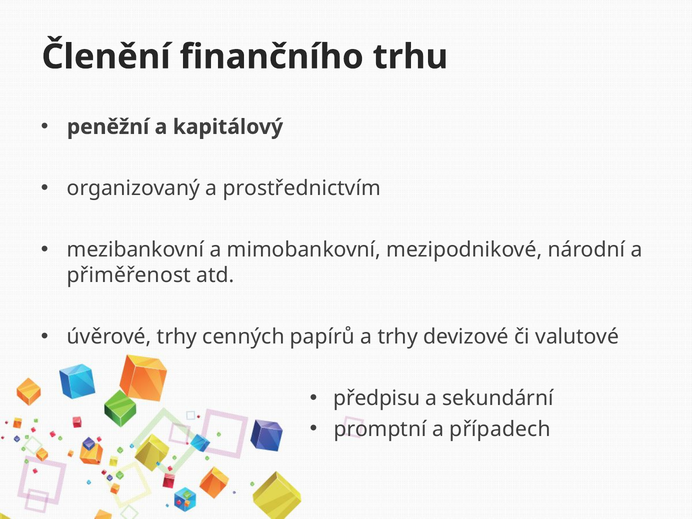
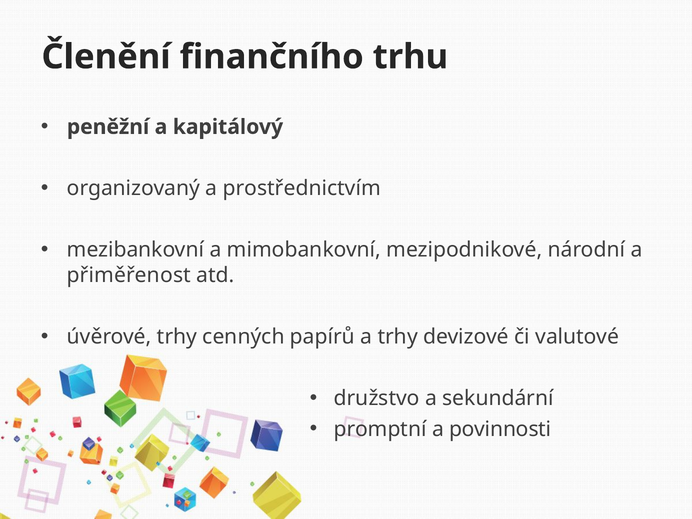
předpisu: předpisu -> družstvo (377, 398)
případech: případech -> povinnosti (500, 429)
